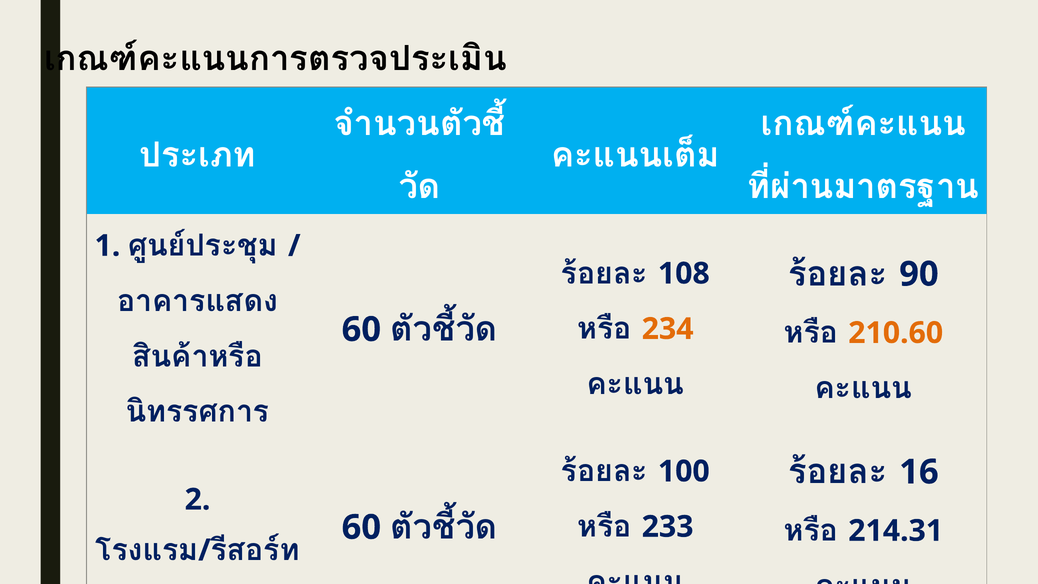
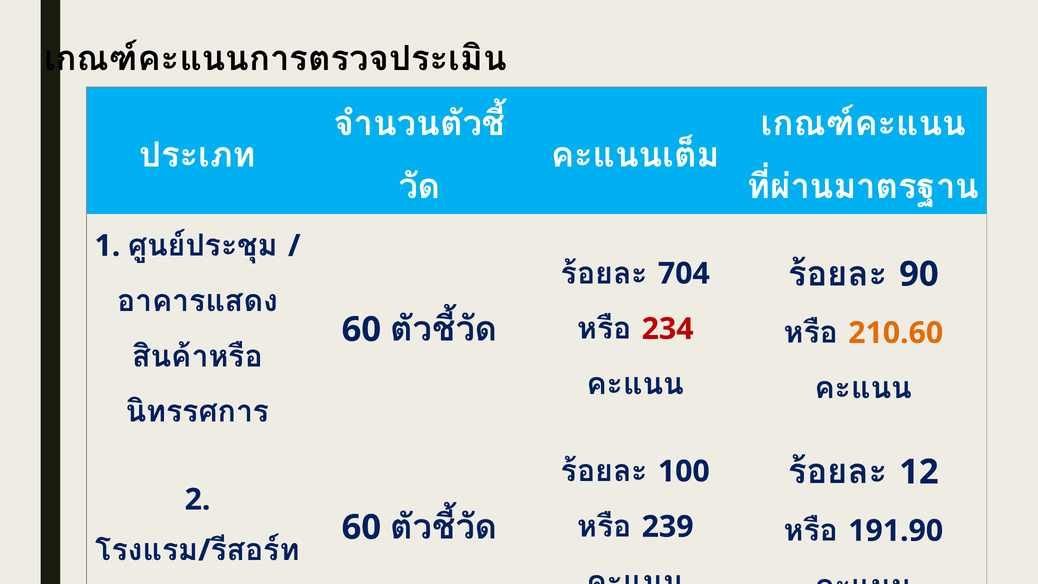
108: 108 -> 704 (684, 273)
234 colour: orange -> red (668, 329)
16: 16 -> 12 (919, 472)
233: 233 -> 239 (668, 527)
214.31: 214.31 -> 191.90 (896, 531)
